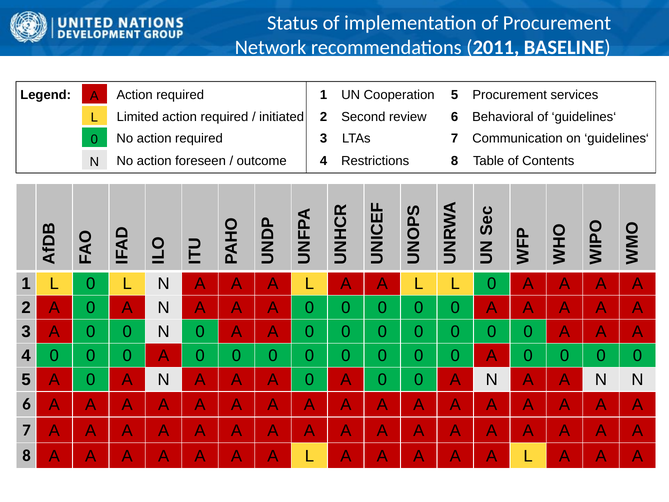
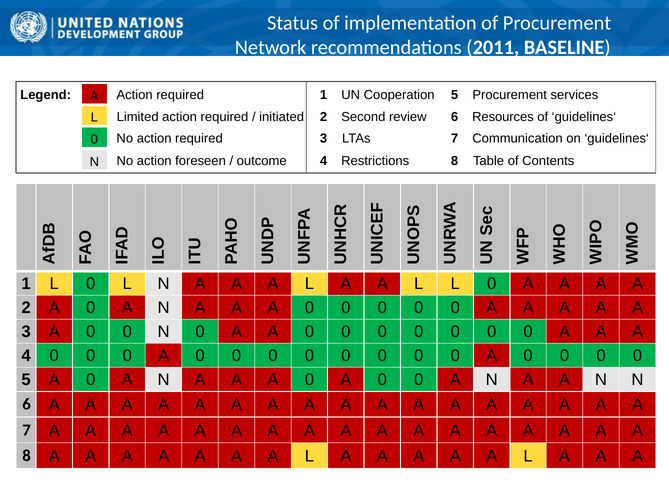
Behavioral: Behavioral -> Resources (503, 117)
